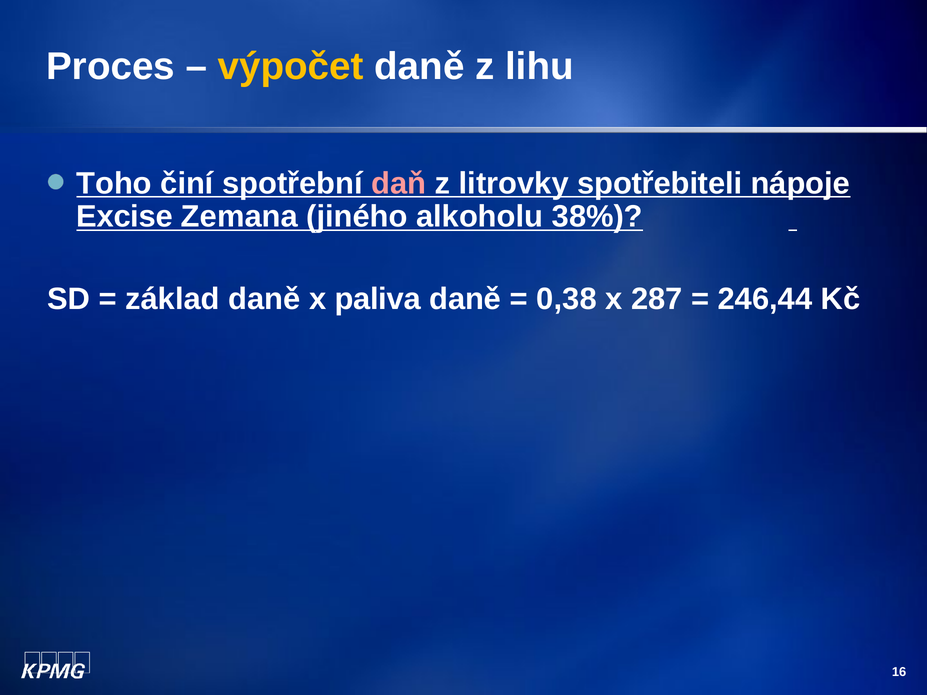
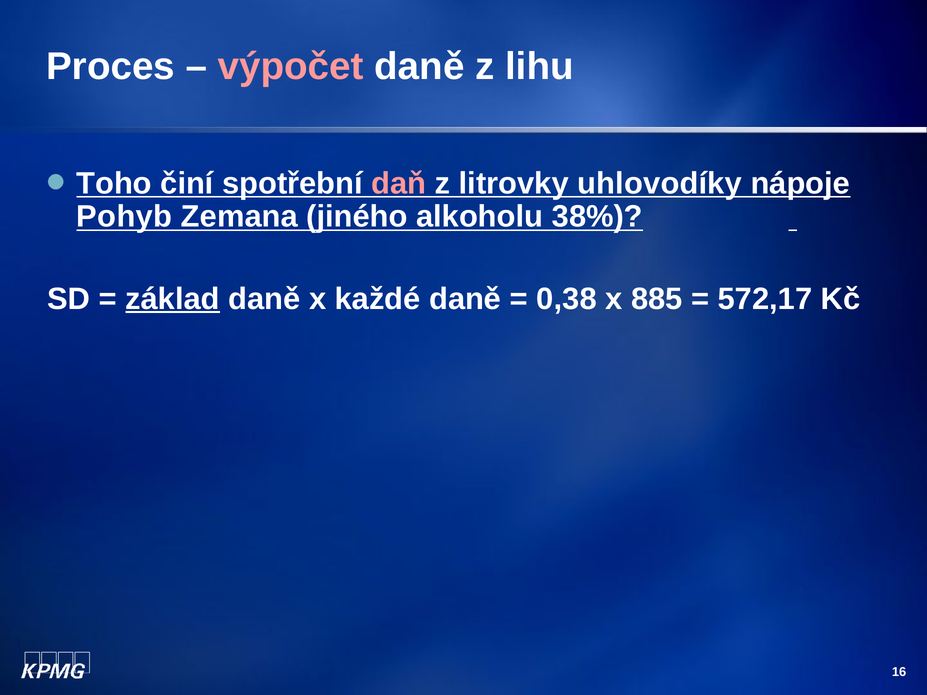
výpočet colour: yellow -> pink (291, 67)
spotřebiteli: spotřebiteli -> uhlovodíky (660, 183)
Excise: Excise -> Pohyb (124, 217)
základ underline: none -> present (173, 299)
paliva: paliva -> každé (378, 299)
287: 287 -> 885 (657, 299)
246,44: 246,44 -> 572,17 (765, 299)
